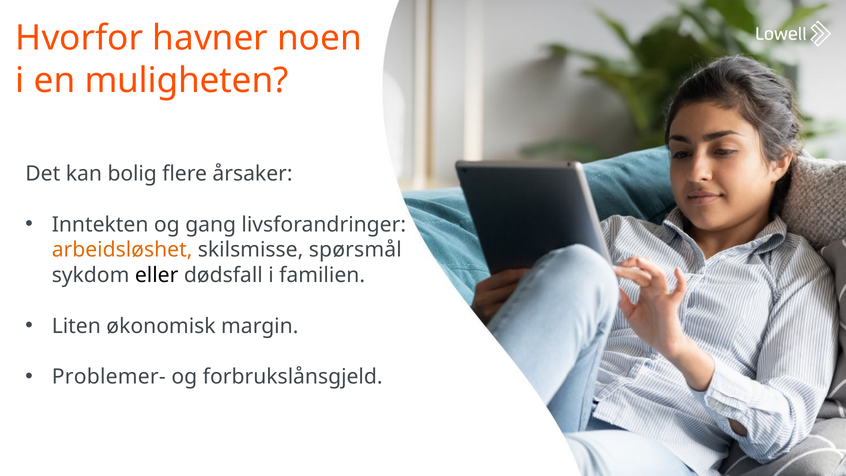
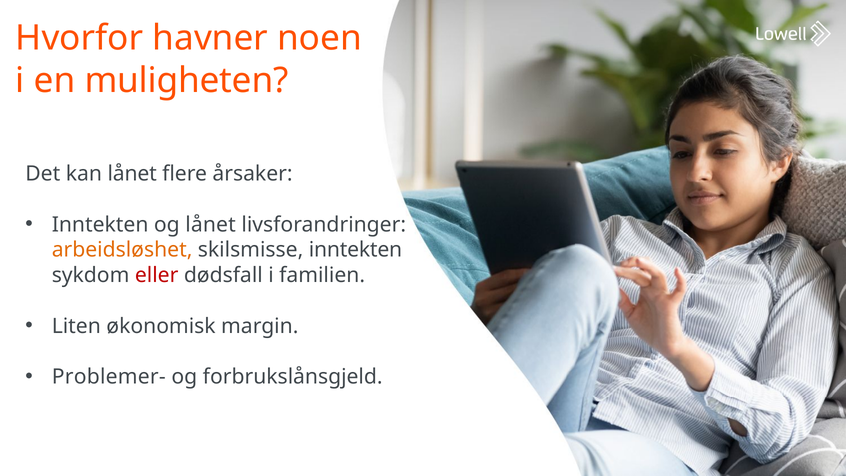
kan bolig: bolig -> lånet (132, 174)
og gang: gang -> lånet (211, 224)
skilsmisse spørsmål: spørsmål -> inntekten (355, 250)
eller colour: black -> red (157, 275)
